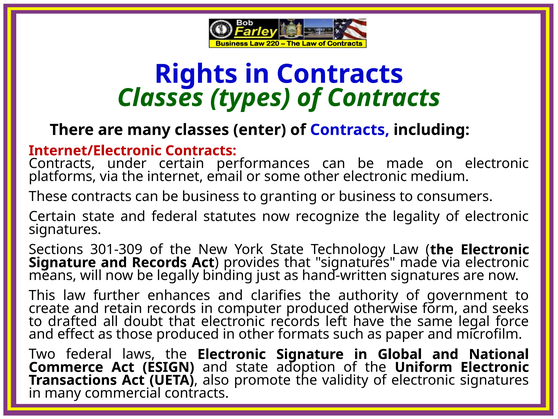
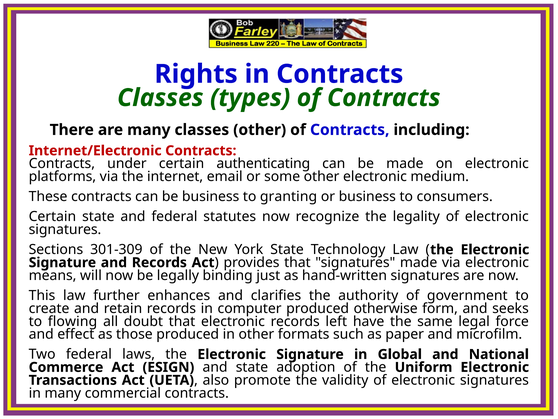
classes enter: enter -> other (260, 130)
performances: performances -> authenticating (263, 163)
drafted: drafted -> flowing (73, 321)
